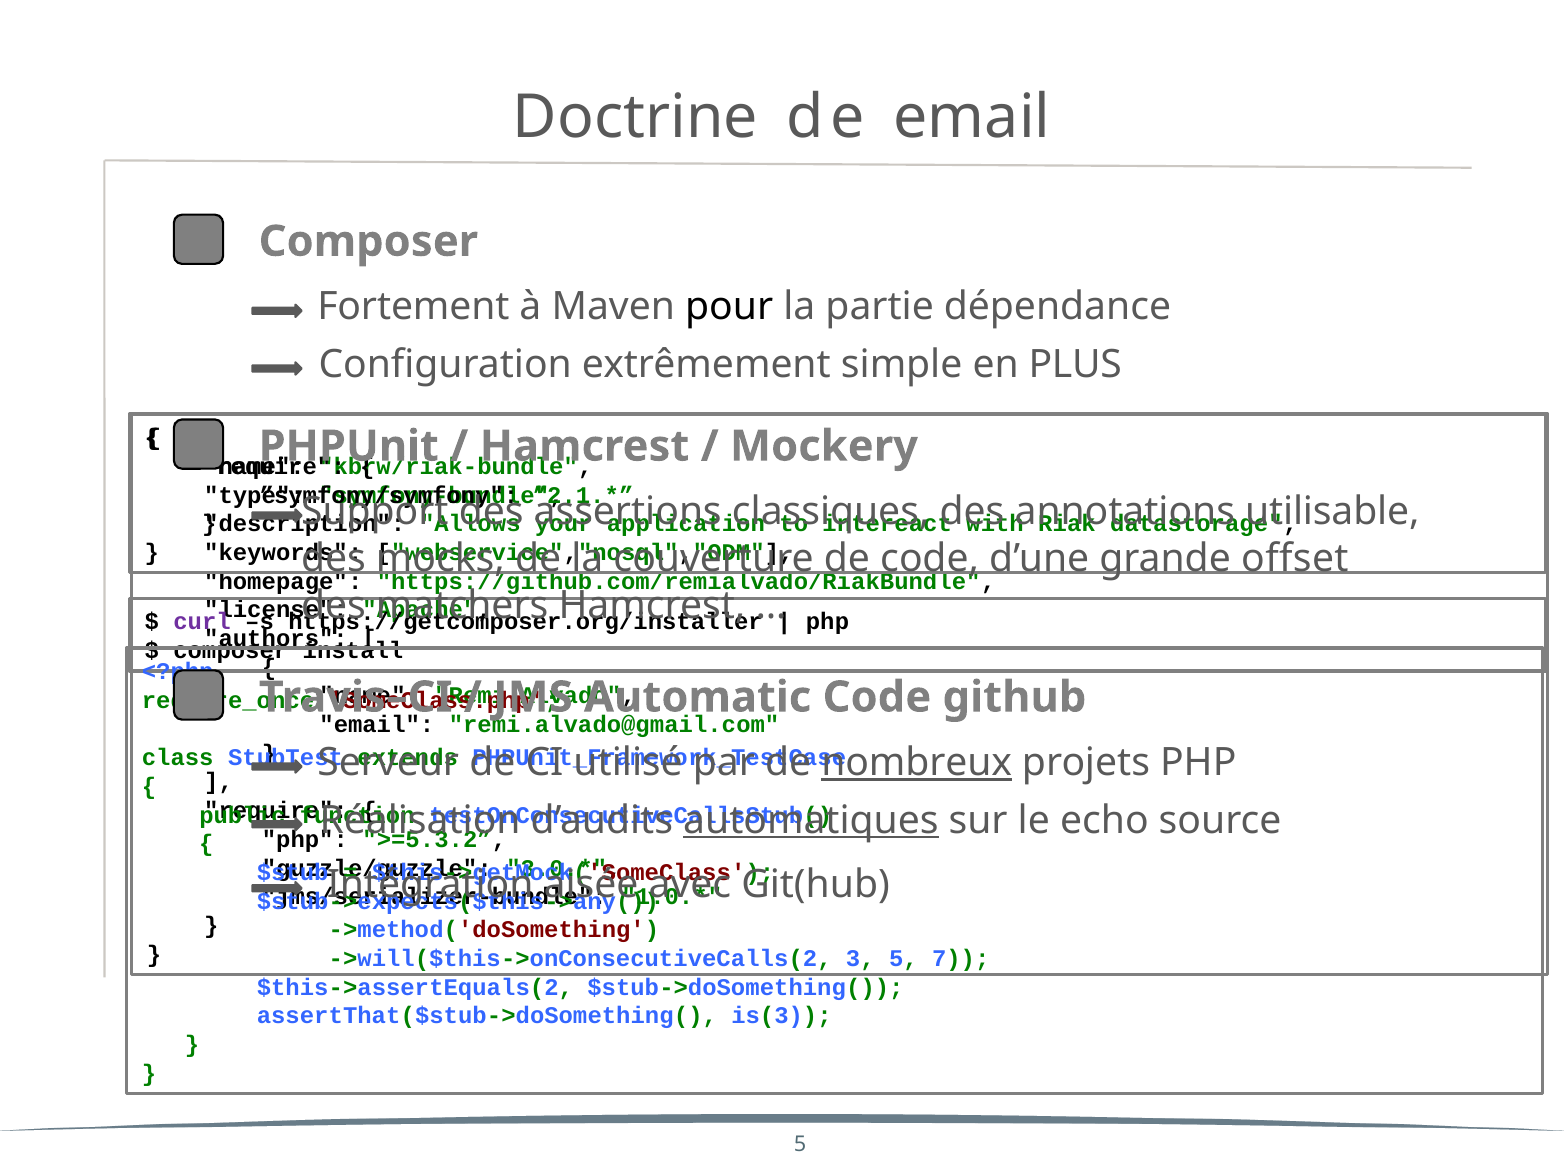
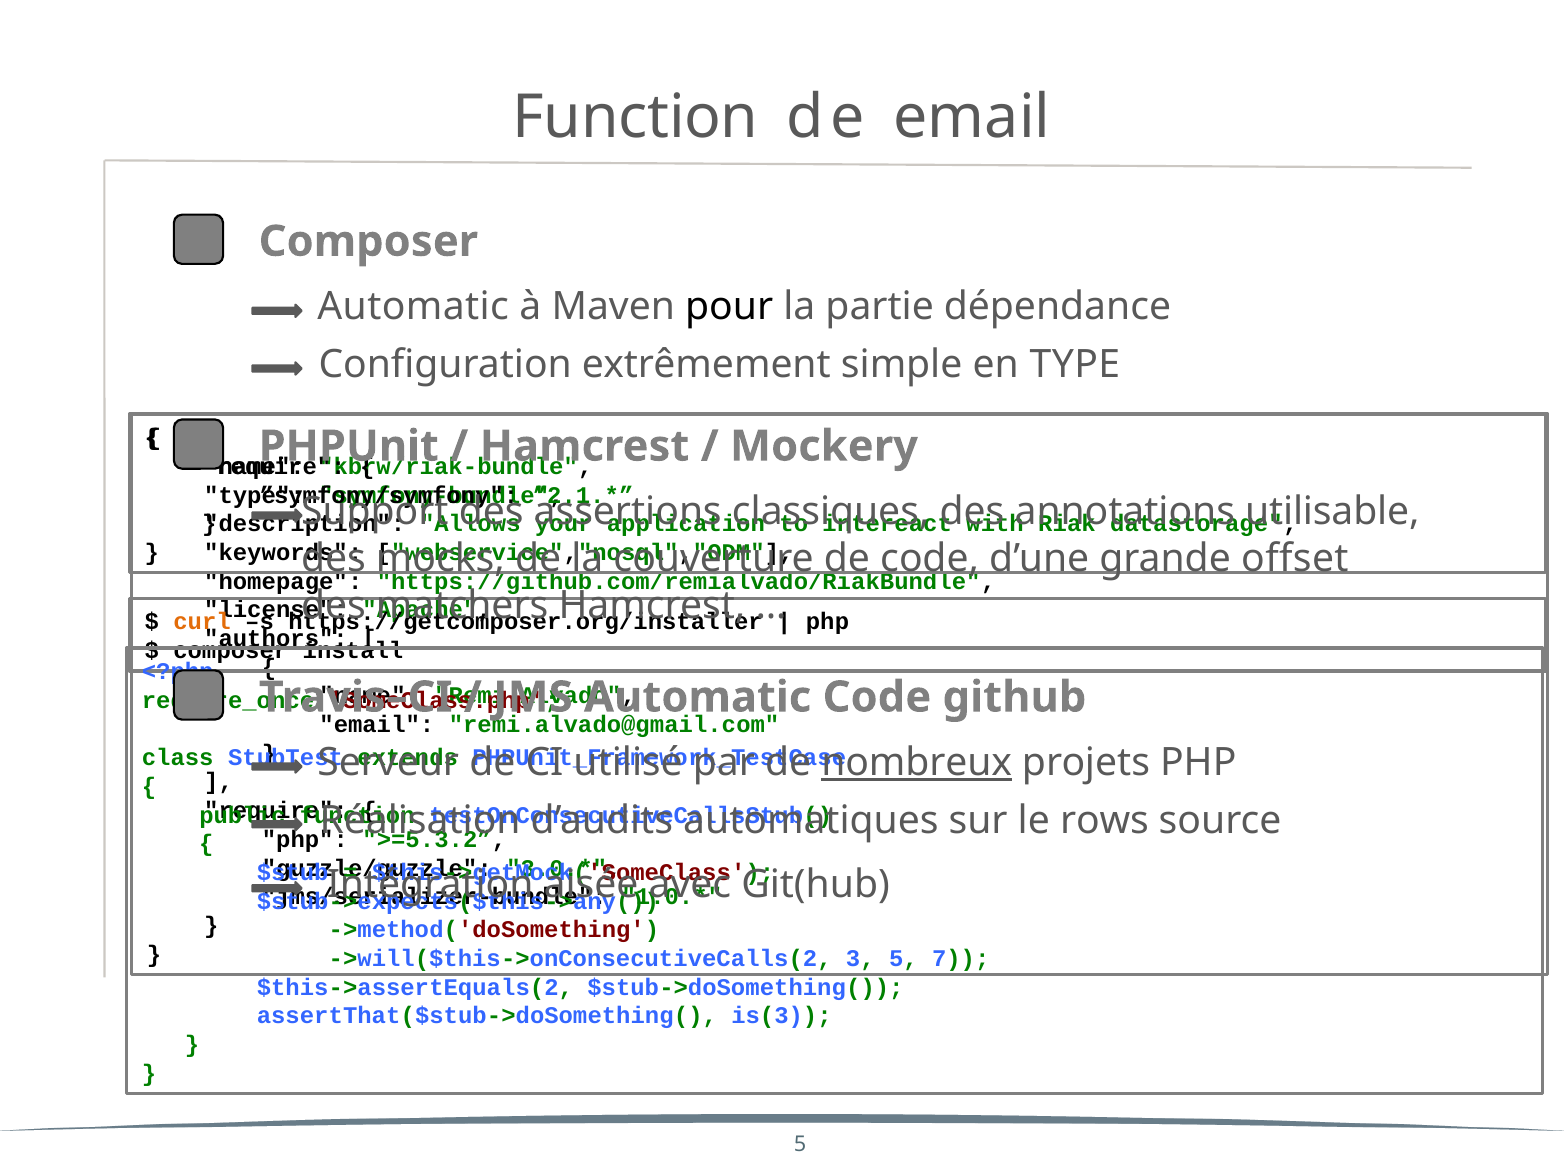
Doctrine: Doctrine -> Function (636, 118)
Fortement: Fortement -> Automatic (413, 307)
en PLUS: PLUS -> TYPE (1075, 365)
curl colour: purple -> orange (202, 622)
automatiques underline: present -> none (811, 820)
echo: echo -> rows (1105, 820)
